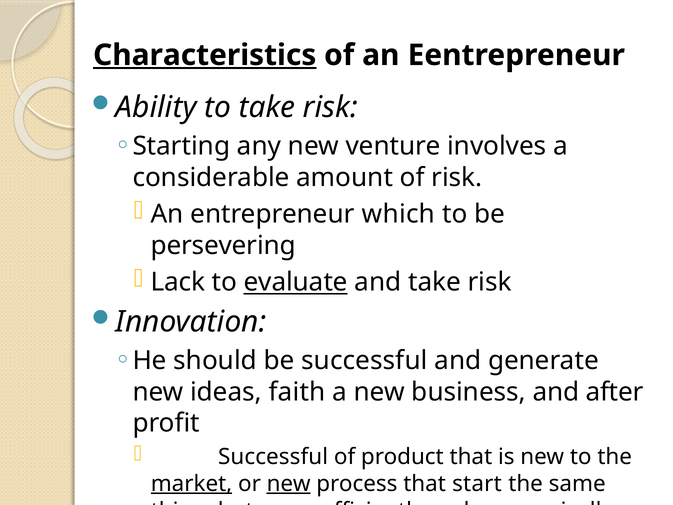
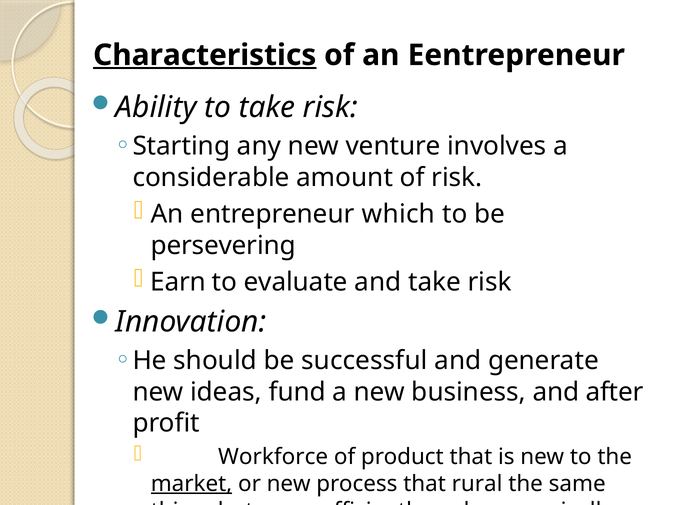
Lack: Lack -> Earn (178, 282)
evaluate underline: present -> none (296, 282)
faith: faith -> fund (297, 392)
Successful: Successful -> Workforce (273, 457)
new underline: present -> none (289, 483)
start: start -> rural (477, 483)
